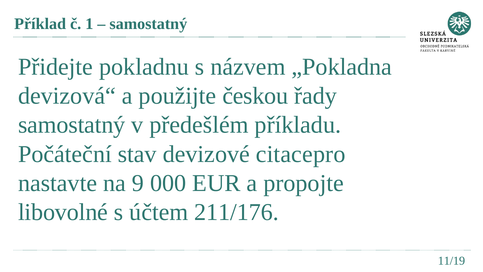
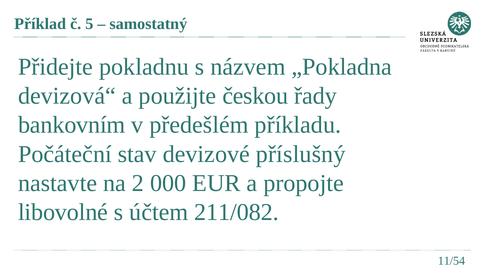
1: 1 -> 5 (89, 24)
samostatný: samostatný -> bankovním (72, 125)
citacepro: citacepro -> příslušný (301, 154)
9: 9 -> 2 (138, 183)
211/176: 211/176 -> 211/082 (237, 212)
11/19: 11/19 -> 11/54 (451, 260)
